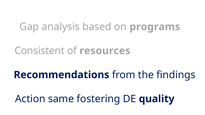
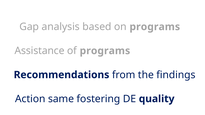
Consistent: Consistent -> Assistance (40, 51)
of resources: resources -> programs (105, 51)
